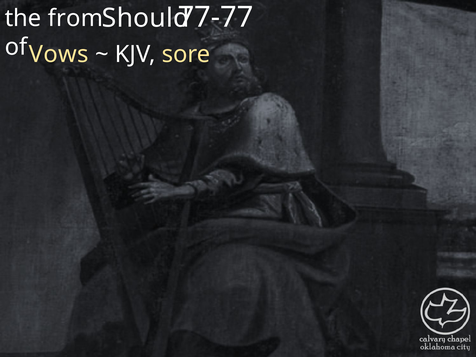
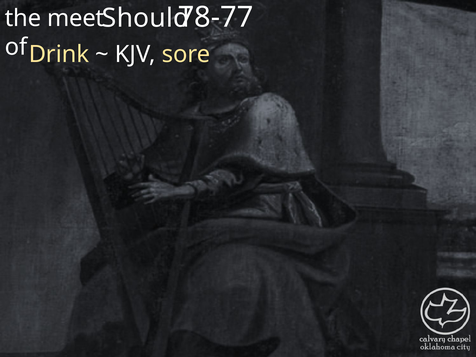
77-77: 77-77 -> 78-77 (216, 17)
from: from -> meet (76, 18)
Vows: Vows -> Drink (59, 54)
